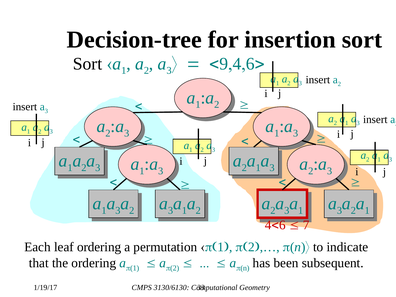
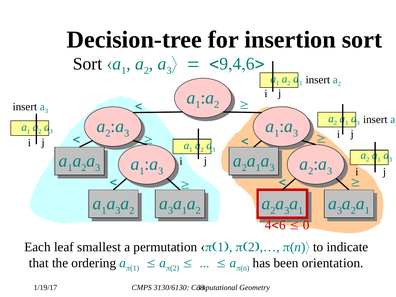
7: 7 -> 0 (306, 225)
leaf ordering: ordering -> smallest (99, 247)
subsequent: subsequent -> orientation (333, 263)
